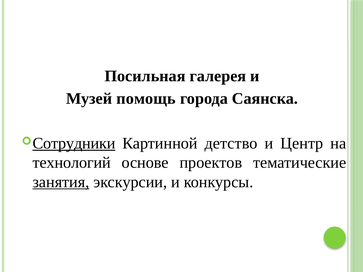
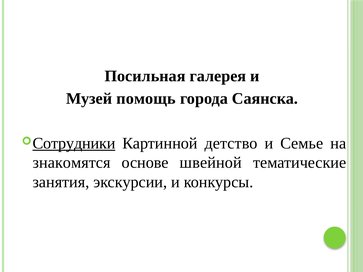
Центр: Центр -> Семье (302, 143)
технологий: технологий -> знакомятся (72, 163)
проектов: проектов -> швейной (211, 163)
занятия underline: present -> none (61, 182)
